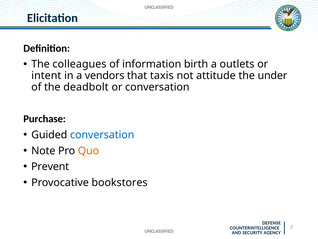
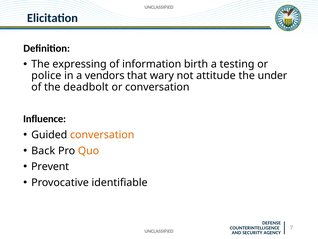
colleagues: colleagues -> expressing (80, 64)
outlets: outlets -> testing (237, 64)
intent: intent -> police (46, 76)
taxis: taxis -> wary (162, 76)
Purchase: Purchase -> Influence (45, 119)
conversation colour: blue -> orange (102, 135)
Note: Note -> Back (43, 150)
bookstores: bookstores -> identifiable (120, 182)
